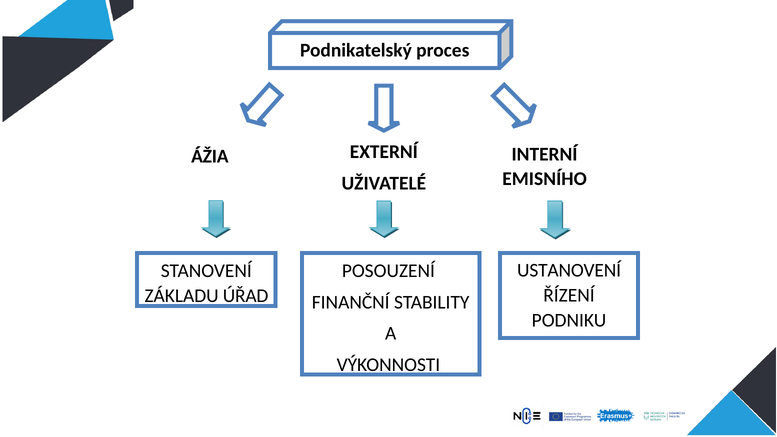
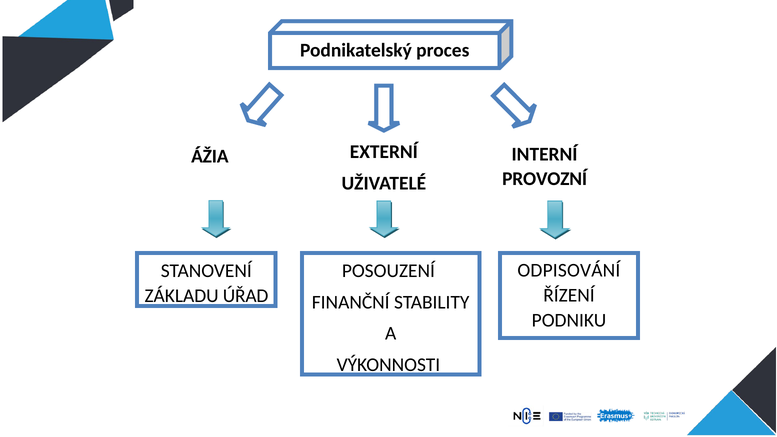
EMISNÍHO: EMISNÍHO -> PROVOZNÍ (545, 179)
USTANOVENÍ: USTANOVENÍ -> ODPISOVÁNÍ (569, 271)
